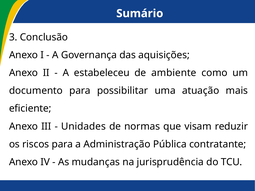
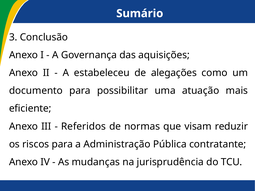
ambiente: ambiente -> alegações (174, 73)
Unidades: Unidades -> Referidos (83, 127)
